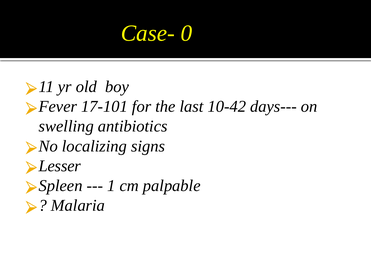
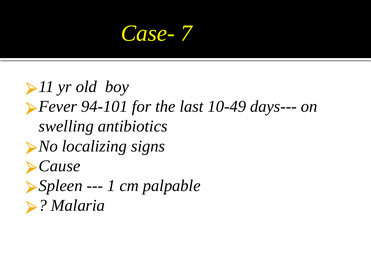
0: 0 -> 7 (186, 33)
17-101: 17-101 -> 94-101 (104, 107)
10-42: 10-42 -> 10-49 (227, 107)
Lesser: Lesser -> Cause (60, 166)
